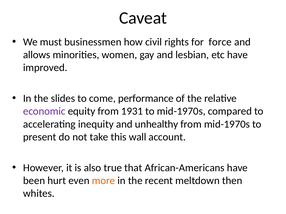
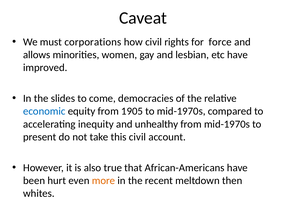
businessmen: businessmen -> corporations (93, 42)
performance: performance -> democracies (146, 99)
economic colour: purple -> blue (44, 111)
1931: 1931 -> 1905 (132, 111)
this wall: wall -> civil (137, 137)
